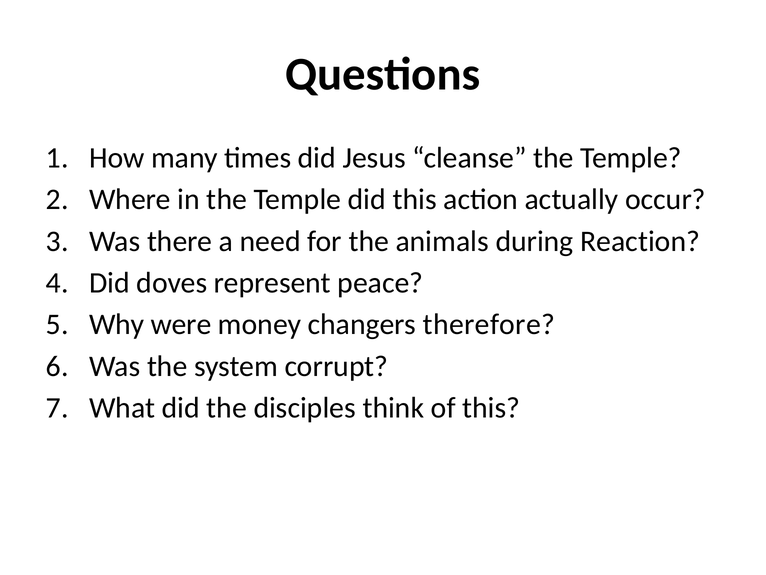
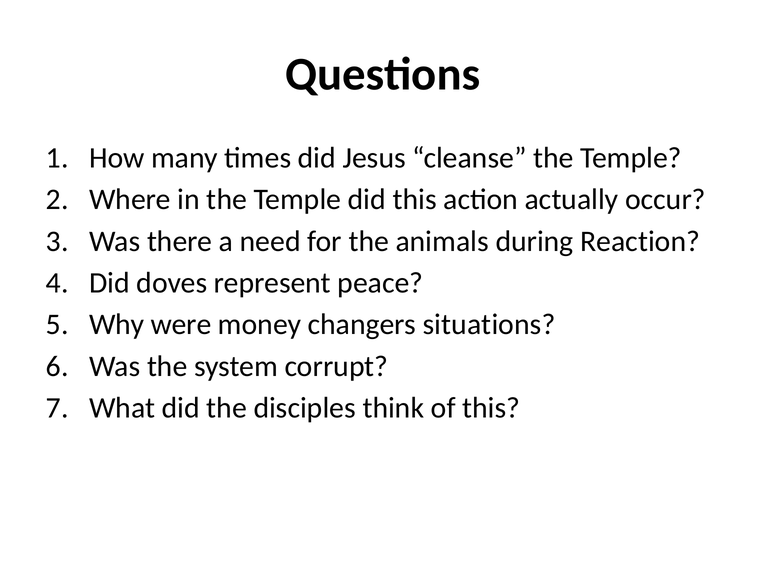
therefore: therefore -> situations (489, 324)
